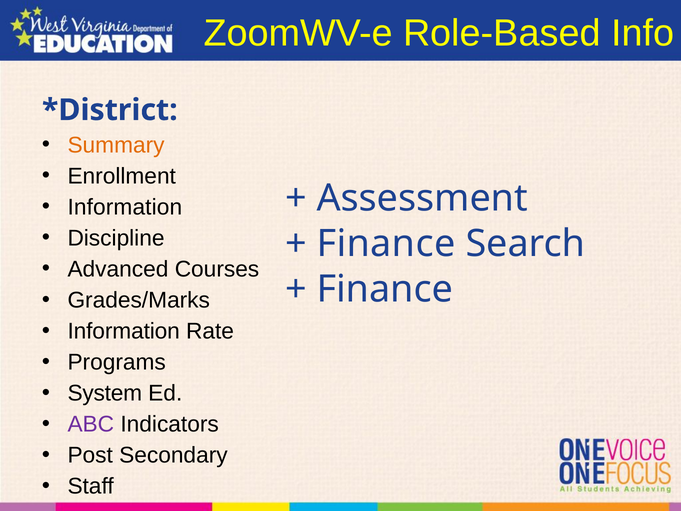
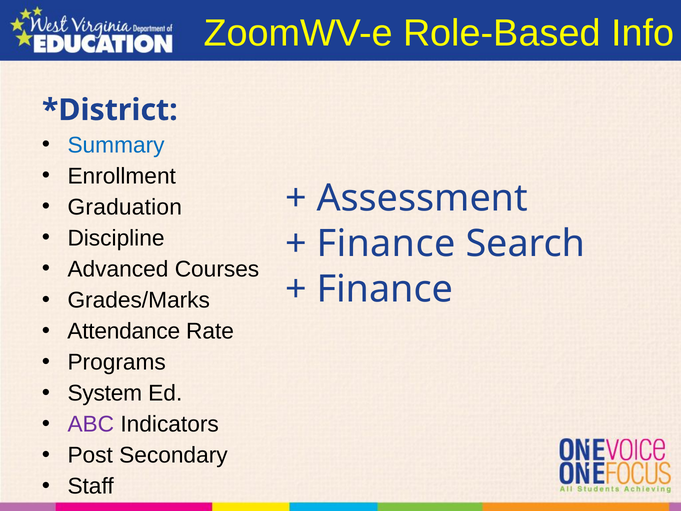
Summary colour: orange -> blue (116, 145)
Information: Information -> Graduation (125, 207)
Information: Information -> Attendance (124, 331)
